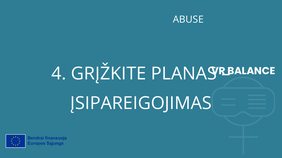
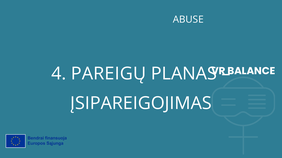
GRĮŽKITE: GRĮŽKITE -> PAREIGŲ (109, 74)
